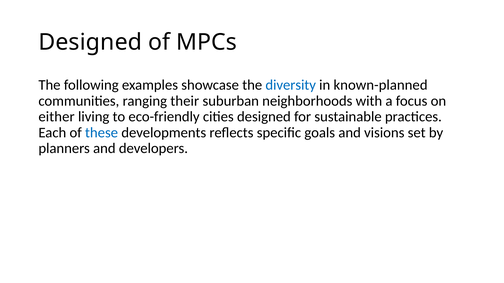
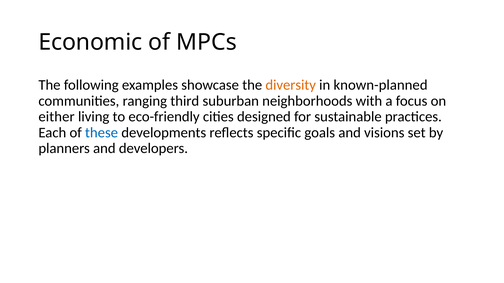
Designed: Designed -> Economic (90, 42)
diversity colour: blue -> orange (291, 85)
their: their -> third (185, 101)
